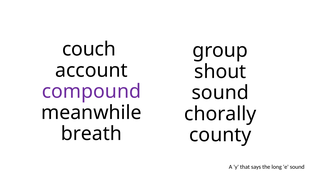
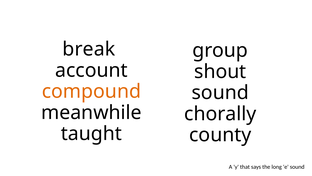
couch: couch -> break (89, 49)
compound colour: purple -> orange (91, 91)
breath: breath -> taught (91, 133)
